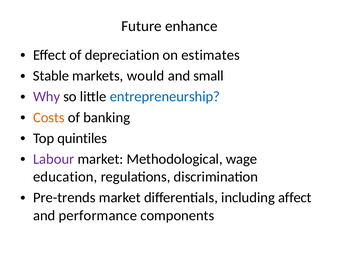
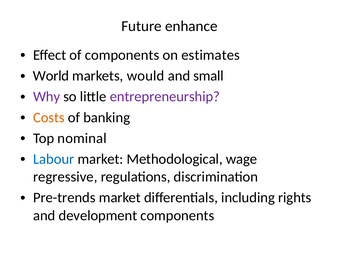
of depreciation: depreciation -> components (122, 55)
Stable: Stable -> World (51, 76)
entrepreneurship colour: blue -> purple (165, 97)
quintiles: quintiles -> nominal (82, 138)
Labour colour: purple -> blue (54, 159)
education: education -> regressive (65, 177)
affect: affect -> rights (295, 198)
performance: performance -> development (98, 216)
